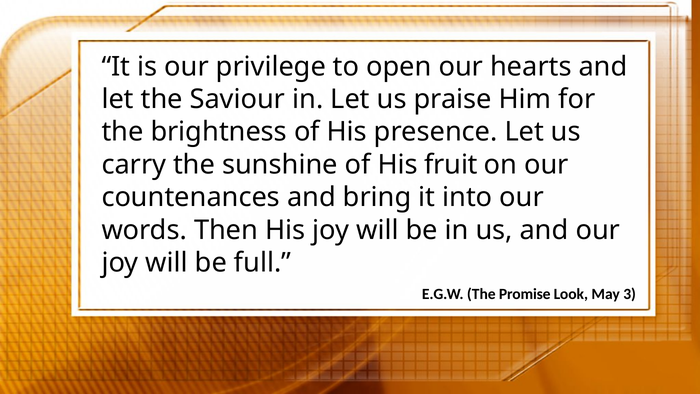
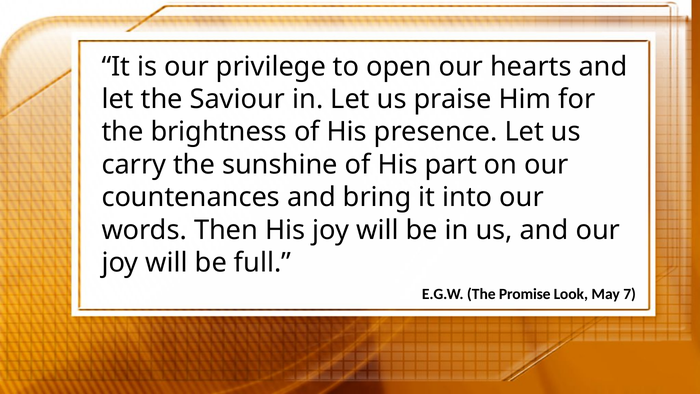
fruit: fruit -> part (451, 165)
3: 3 -> 7 (630, 294)
